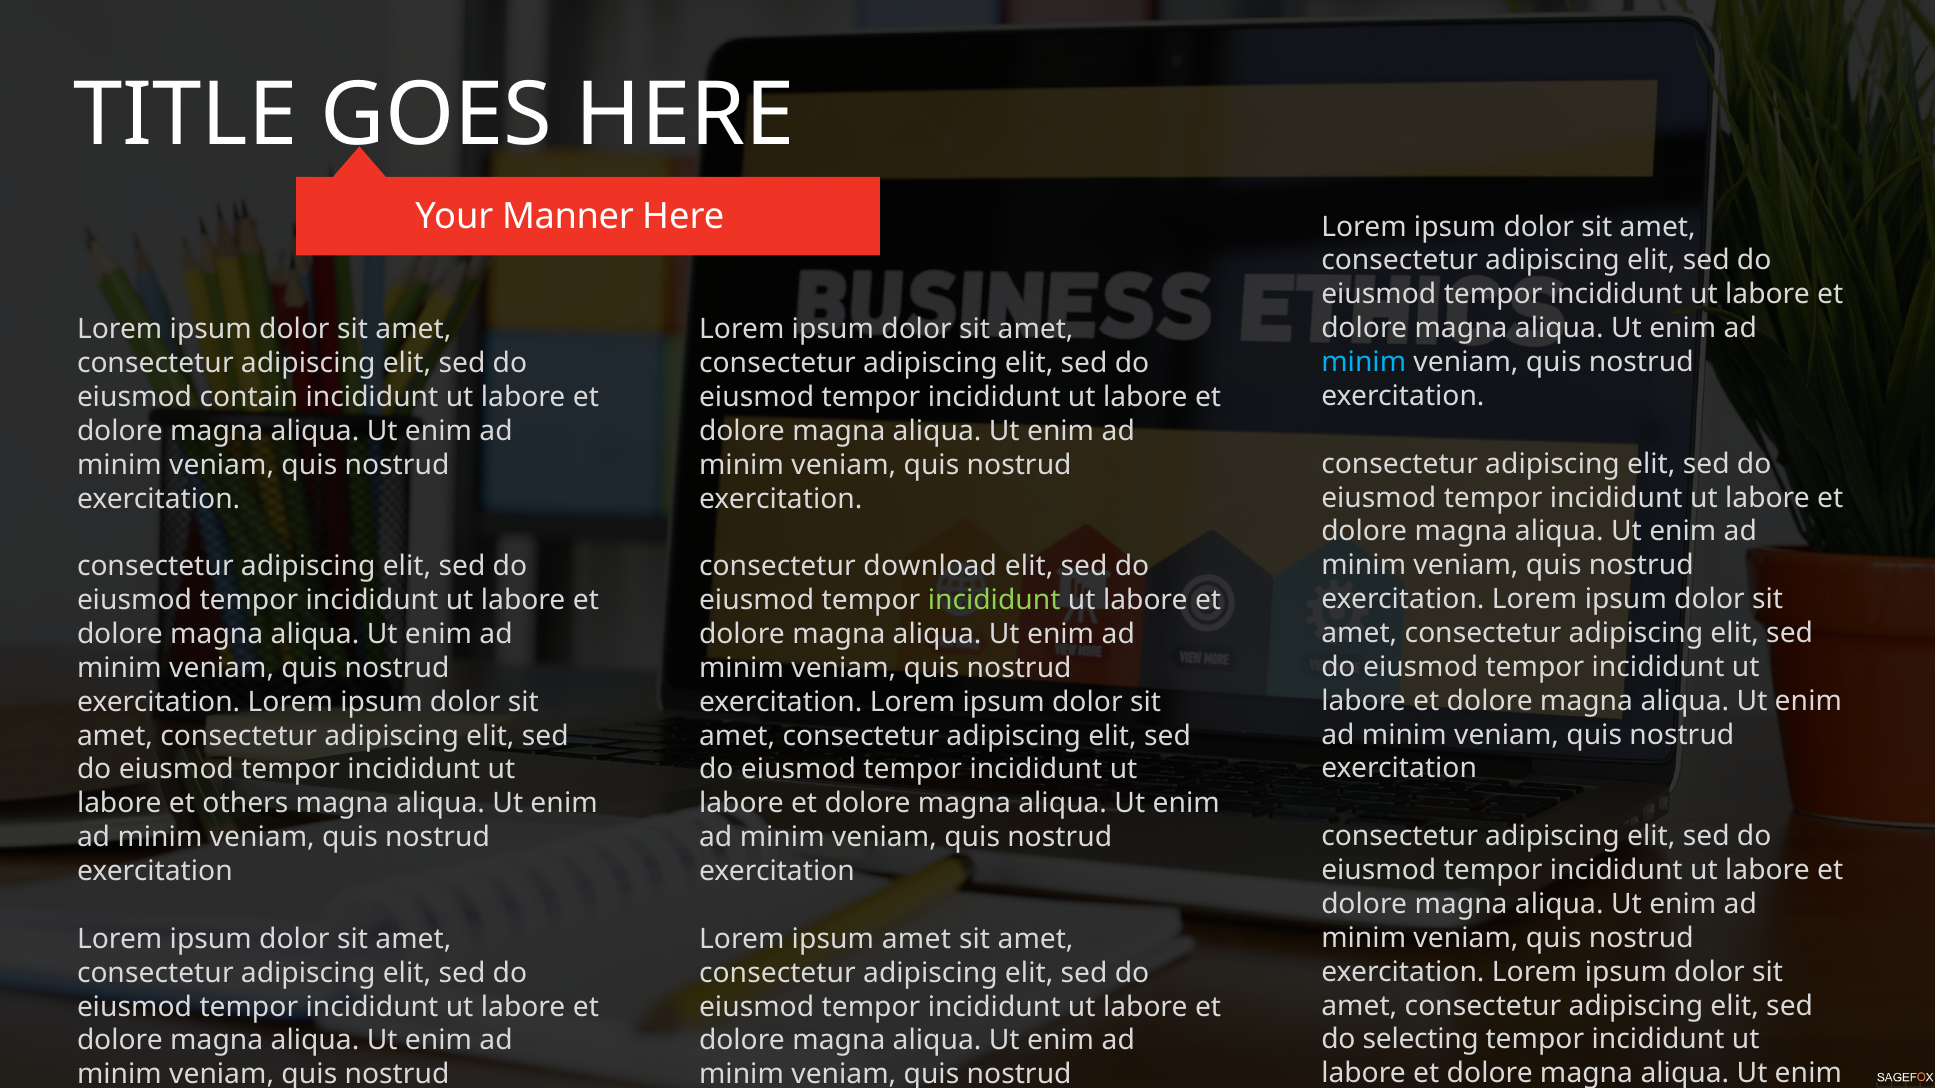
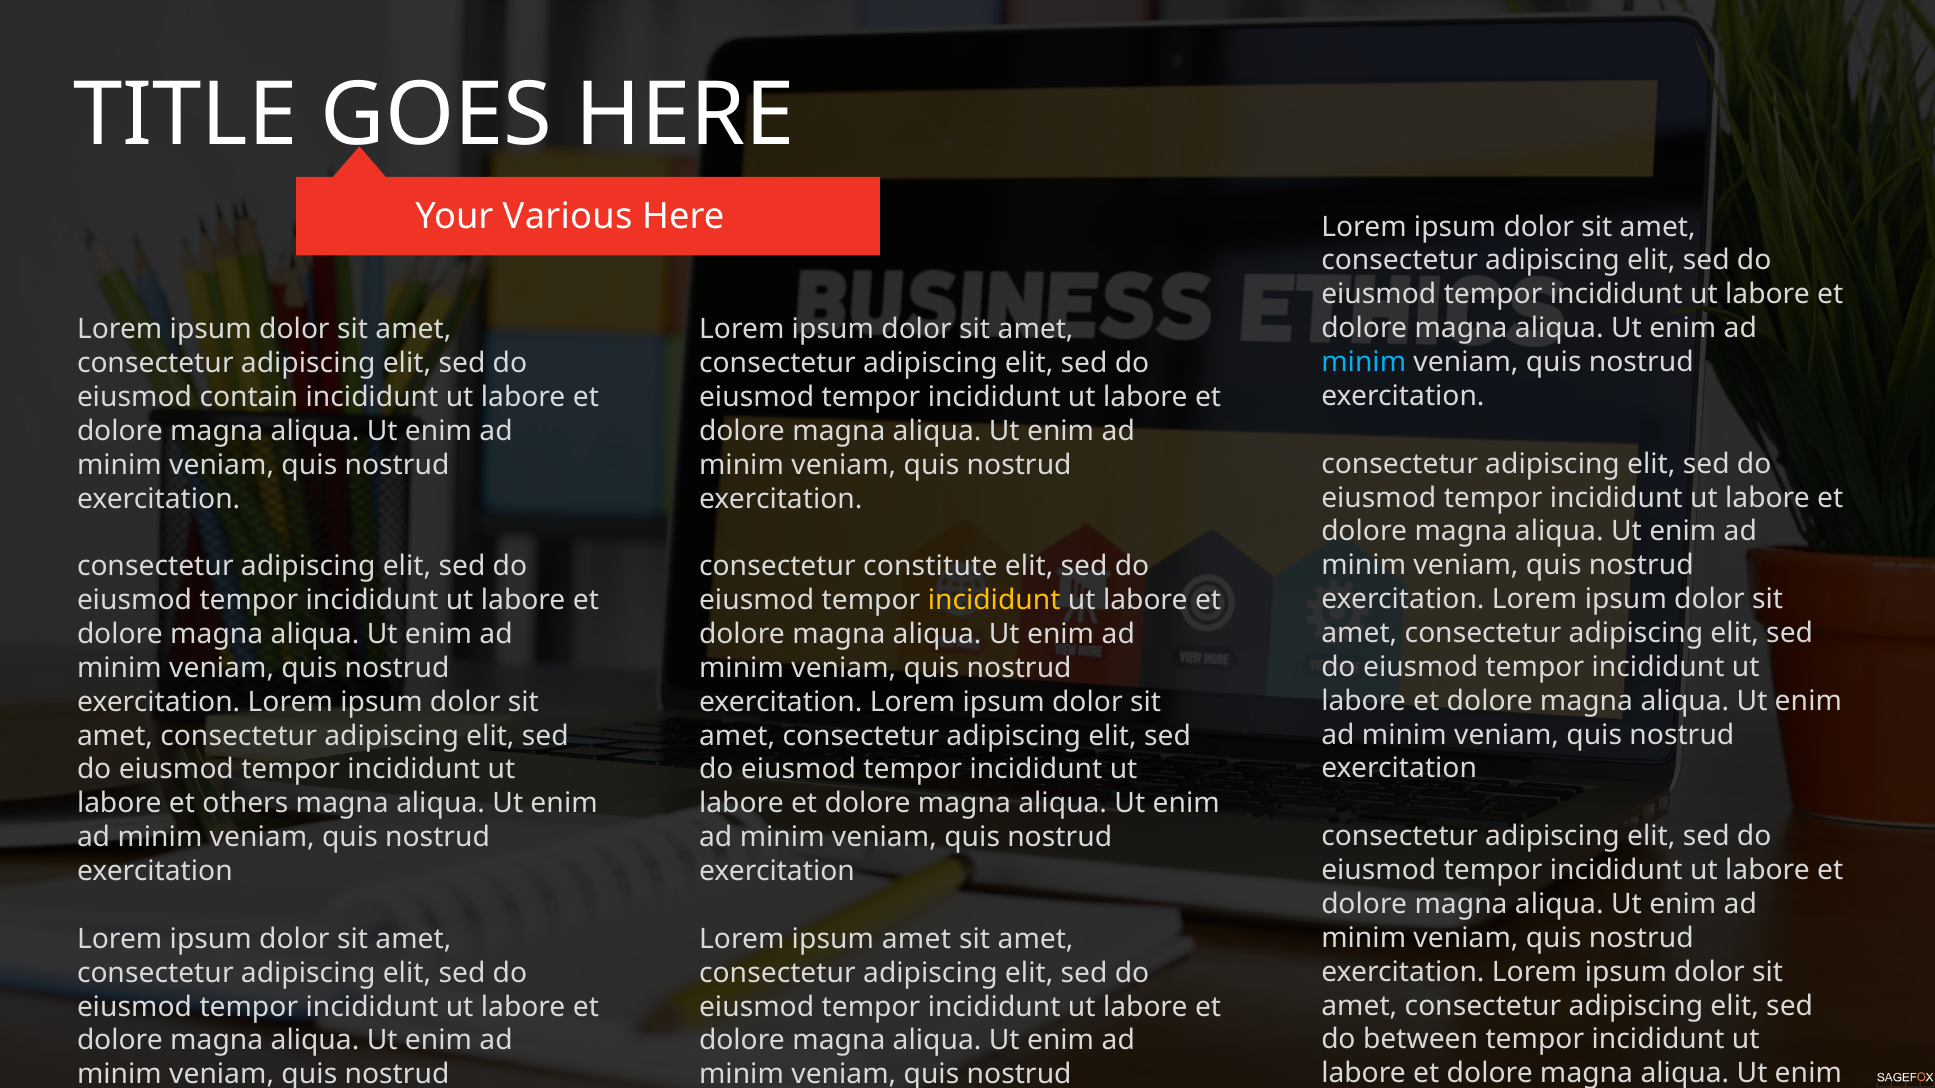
Manner: Manner -> Various (568, 216)
download: download -> constitute (930, 567)
incididunt colour: light green -> yellow (994, 601)
selecting: selecting -> between (1421, 1040)
